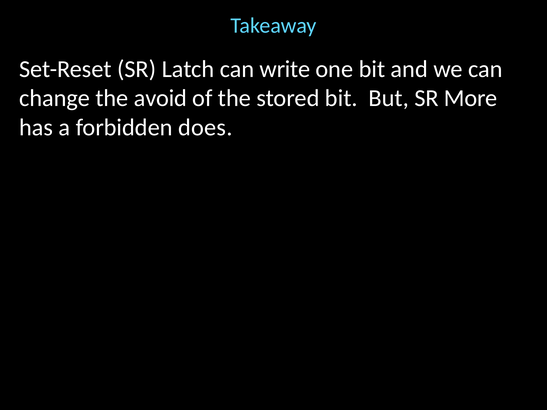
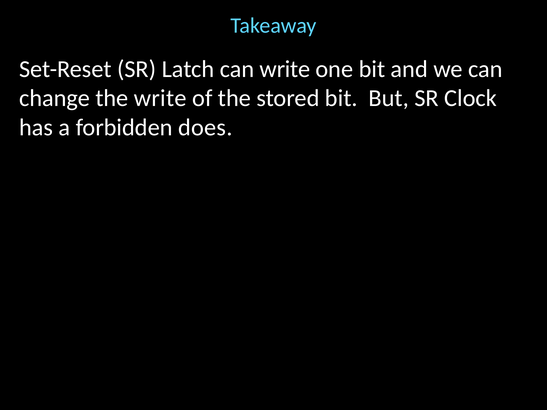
the avoid: avoid -> write (160, 98)
More: More -> Clock (471, 98)
